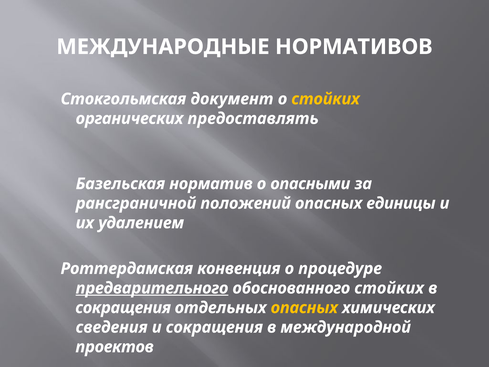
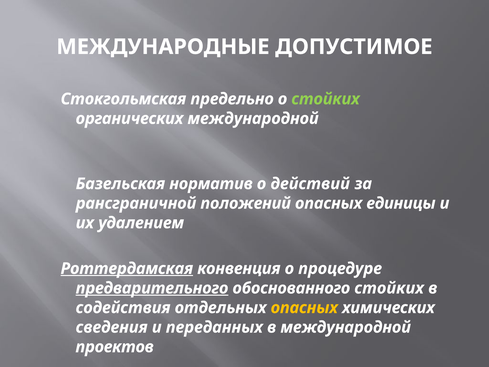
НОРМАТИВОВ: НОРМАТИВОВ -> ДОПУСТИМОЕ (354, 47)
документ: документ -> предельно (232, 99)
стойких colour: yellow -> light green (326, 99)
органических предоставлять: предоставлять -> международной (253, 118)
опасными: опасными -> действий (310, 184)
Роттердамская underline: none -> present (127, 268)
сокращения: сокращения -> содействия (123, 308)
и сокращения: сокращения -> переданных (214, 327)
